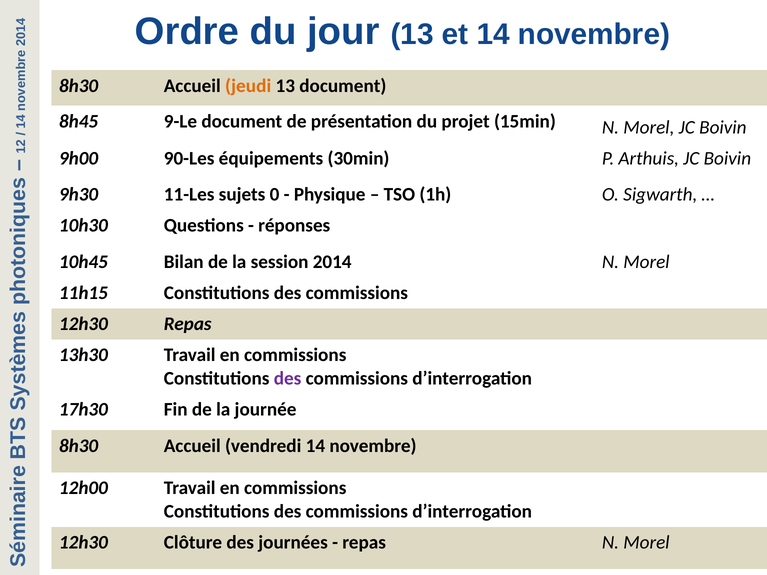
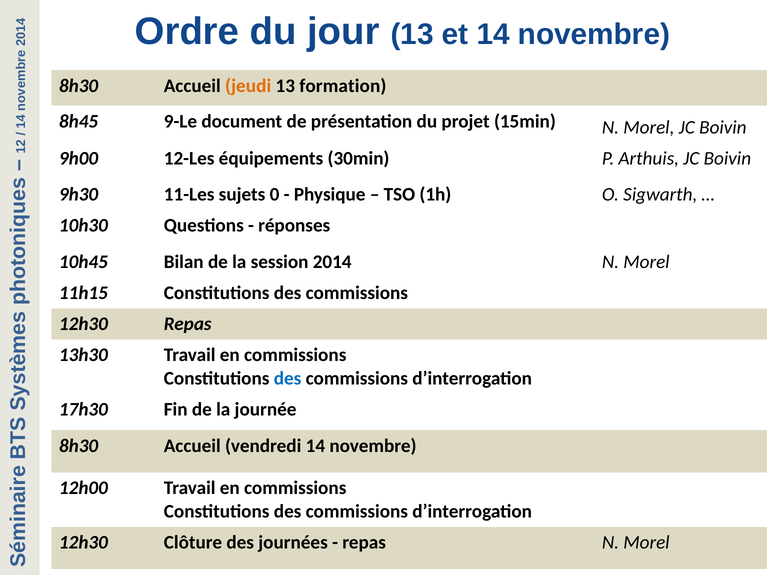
13 document: document -> formation (343, 86)
90-Les: 90-Les -> 12-Les (189, 158)
des colour: purple -> blue (288, 379)
